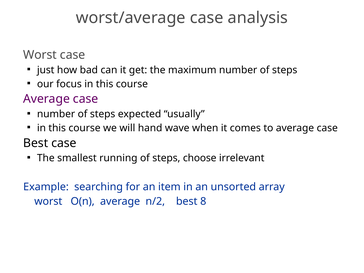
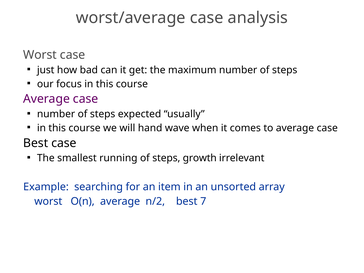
choose: choose -> growth (200, 158)
8: 8 -> 7 (203, 201)
